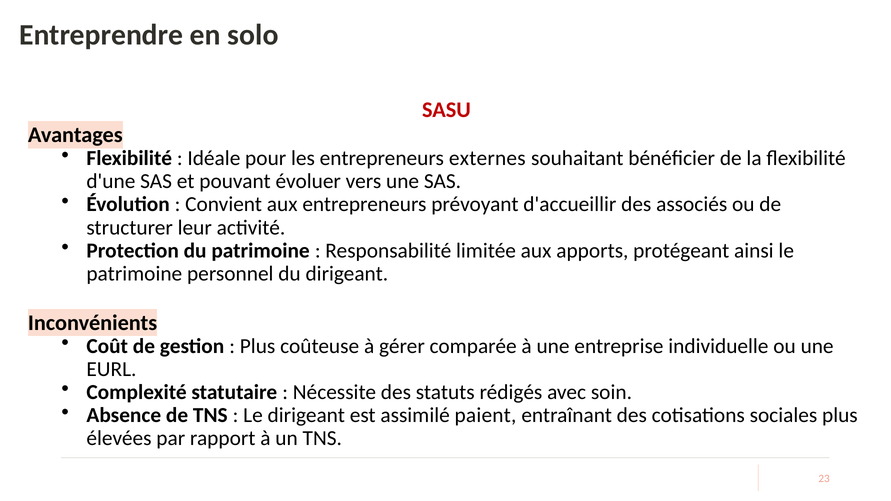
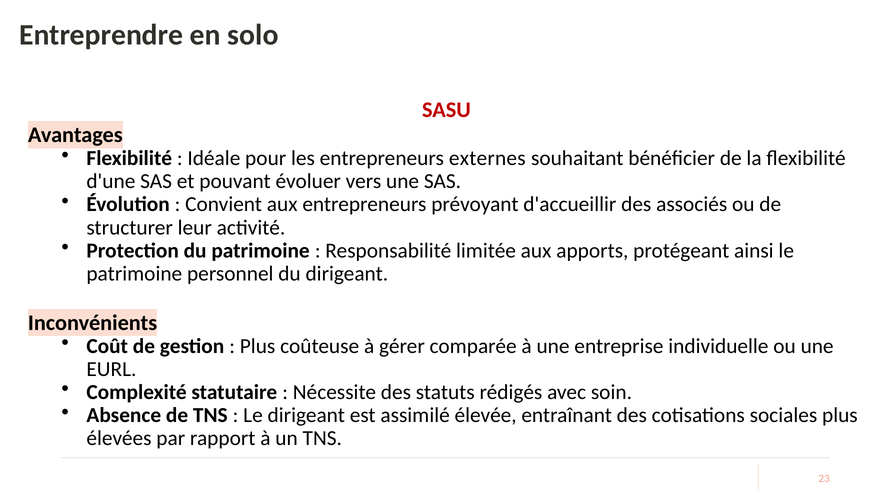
paient: paient -> élevée (486, 415)
